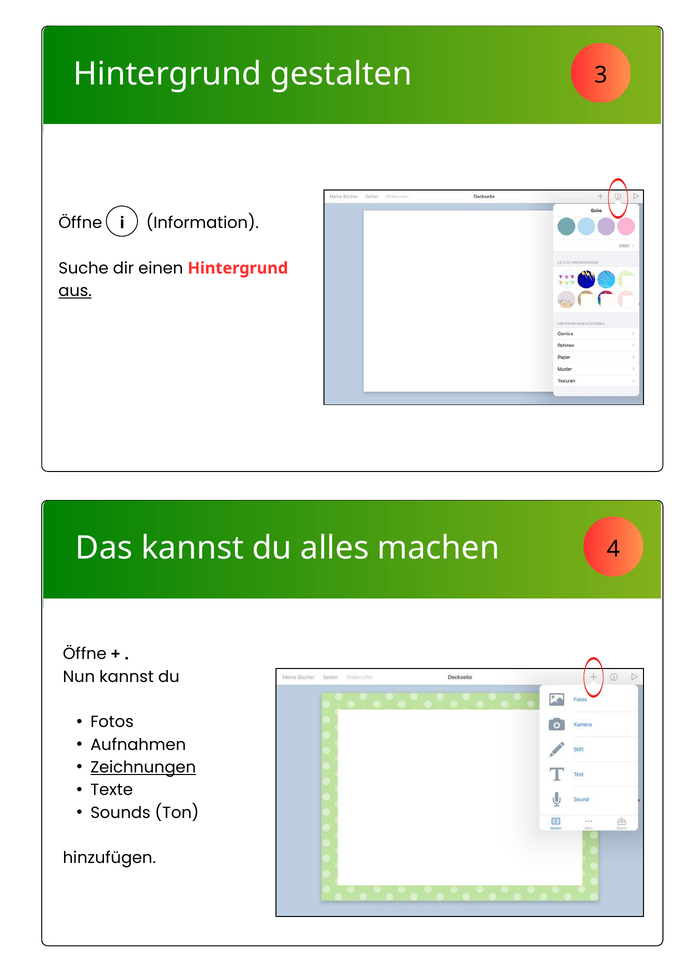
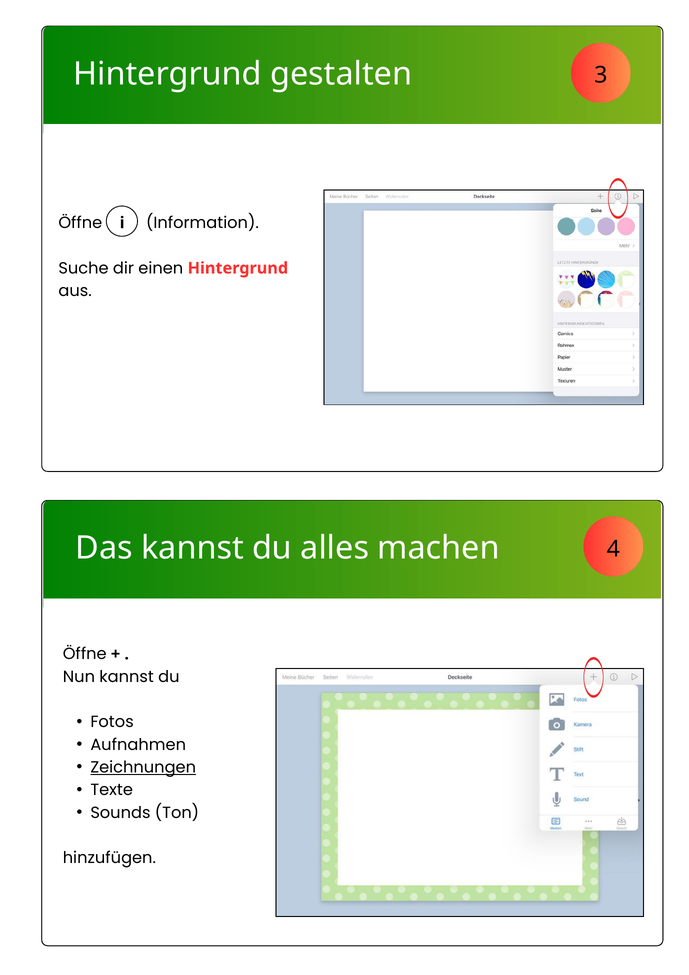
aus underline: present -> none (75, 291)
